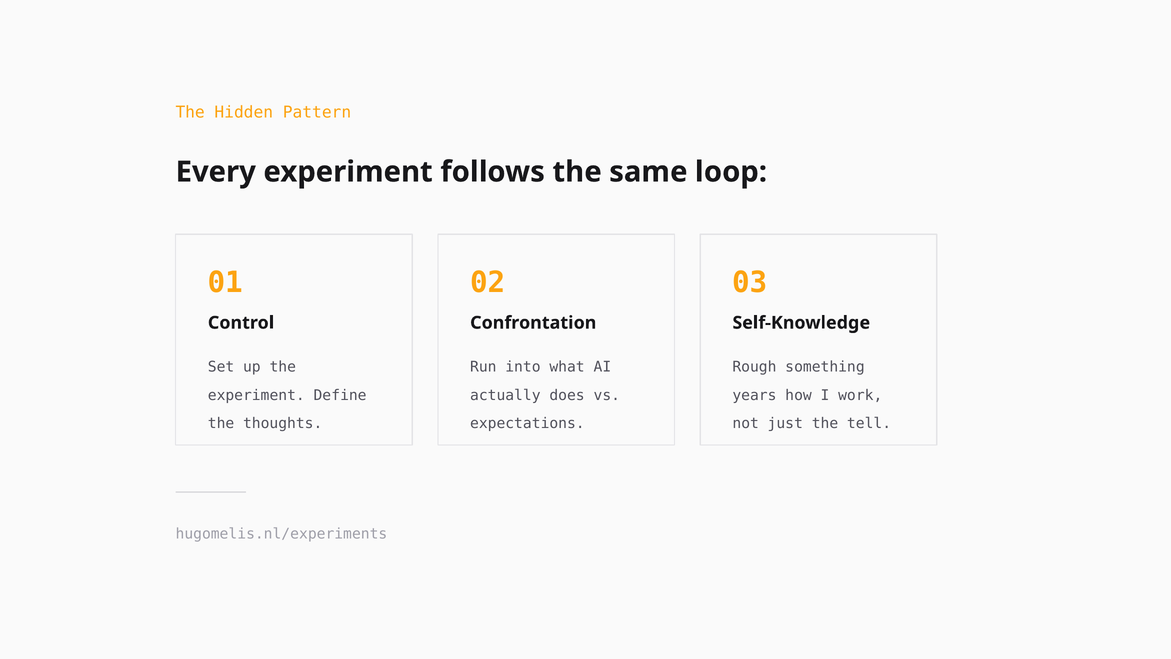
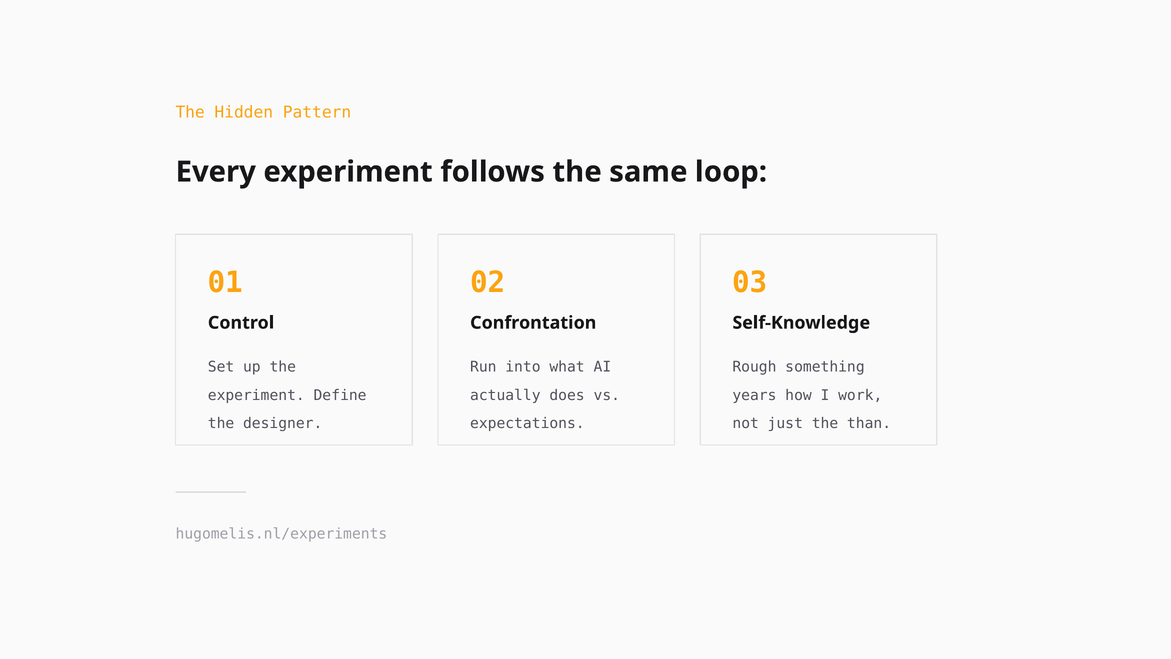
thoughts: thoughts -> designer (283, 423)
tell: tell -> than (869, 423)
